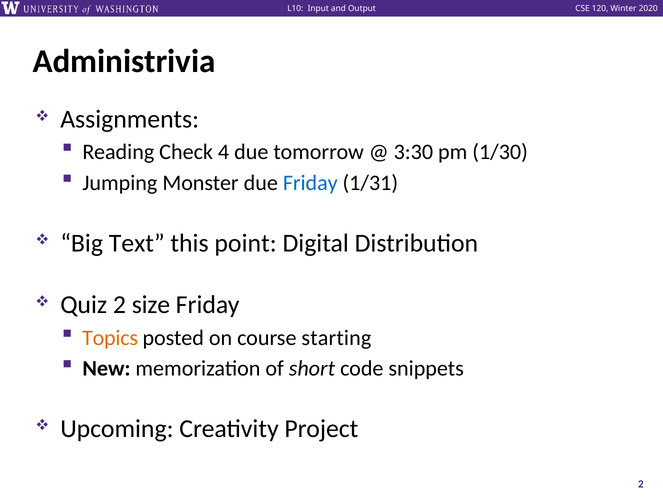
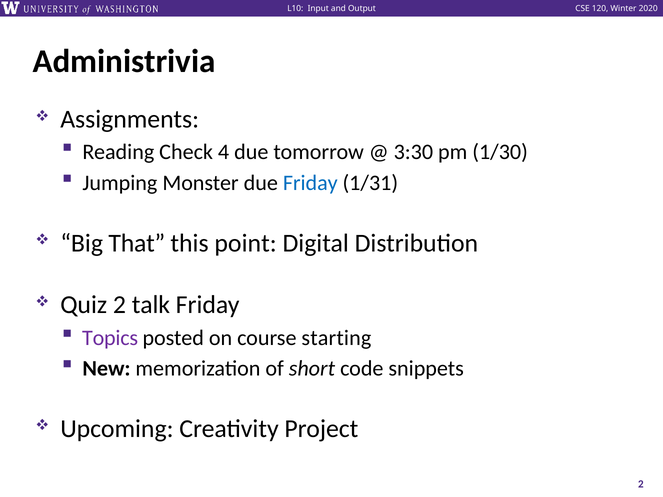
Text: Text -> That (137, 243)
size: size -> talk (151, 305)
Topics colour: orange -> purple (110, 338)
